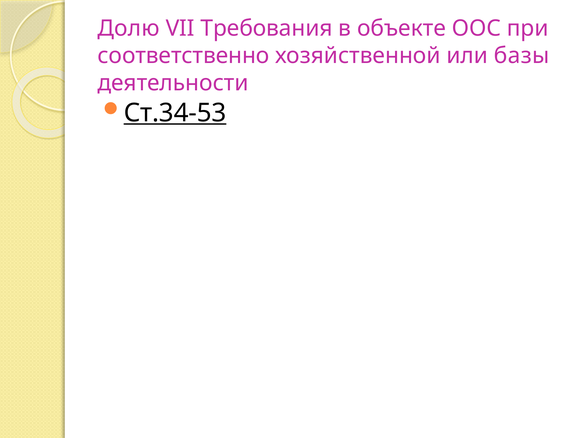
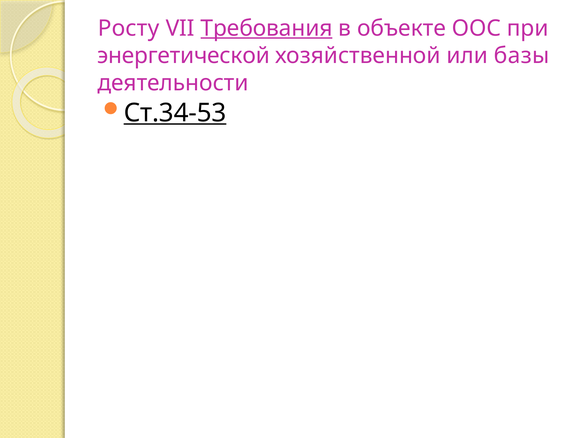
Долю: Долю -> Росту (129, 28)
Требования underline: none -> present (267, 28)
соответственно: соответственно -> энергетической (184, 56)
